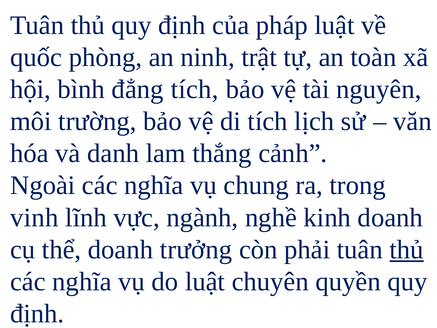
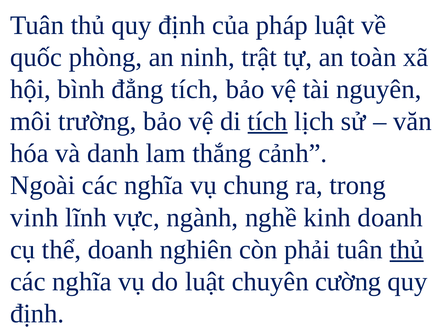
tích underline: none -> present (268, 121)
trưởng: trưởng -> nghiên (196, 249)
quyền: quyền -> cường (348, 281)
